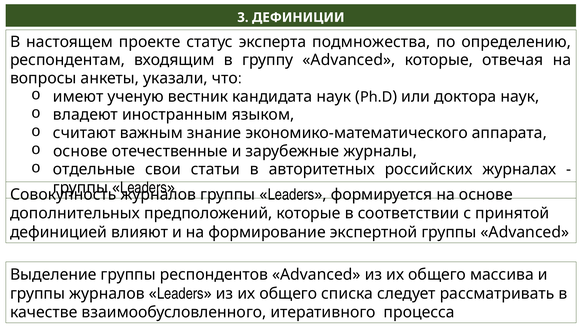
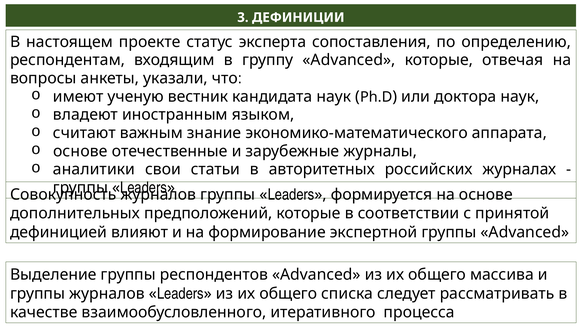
подмножества: подмножества -> сопоставления (371, 42)
отдельные: отдельные -> аналитики (94, 169)
